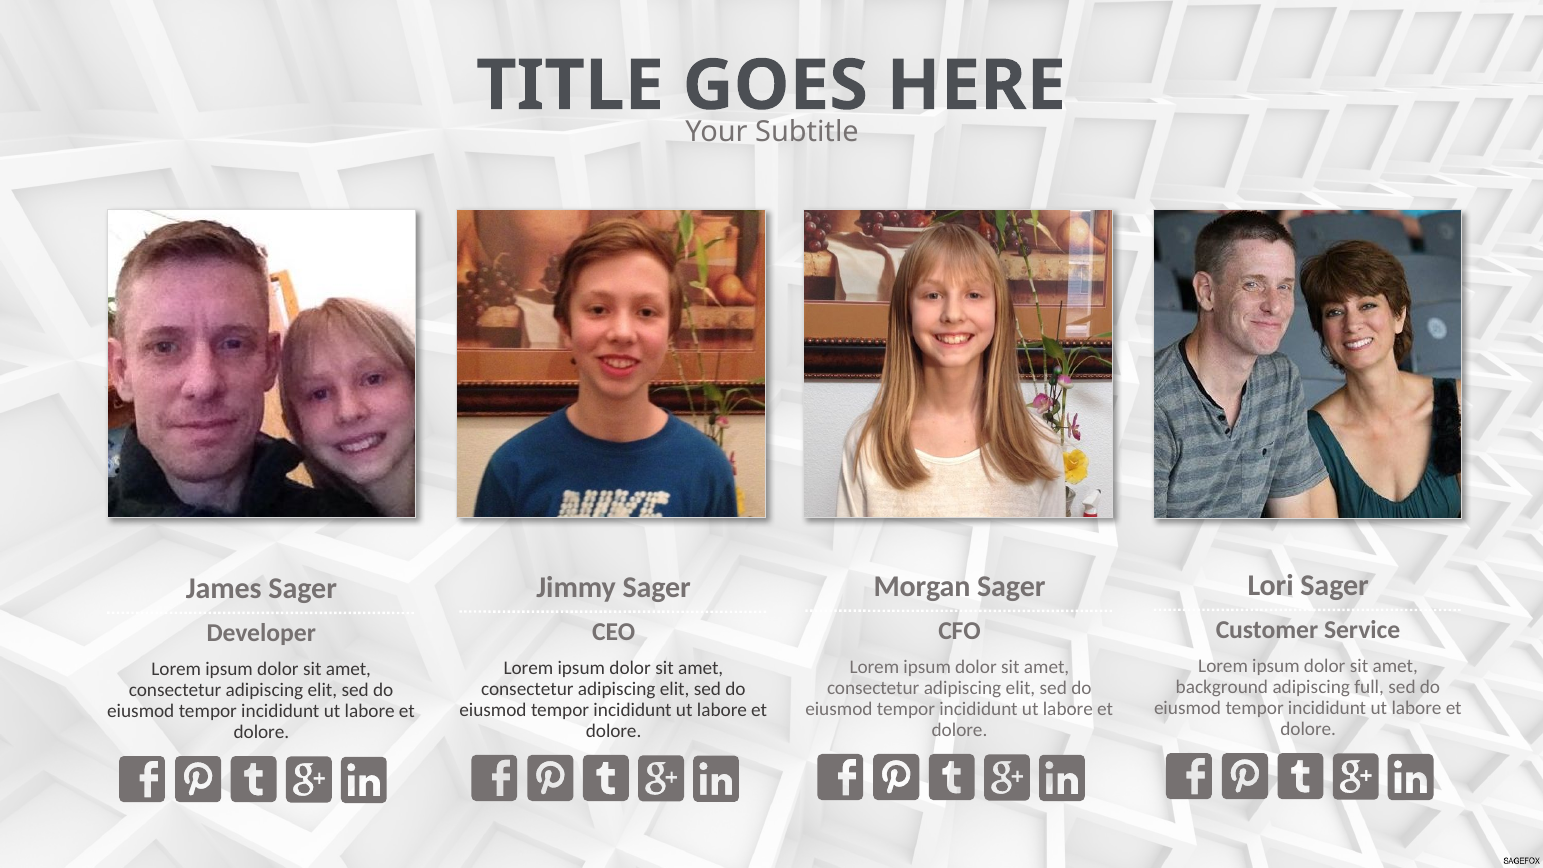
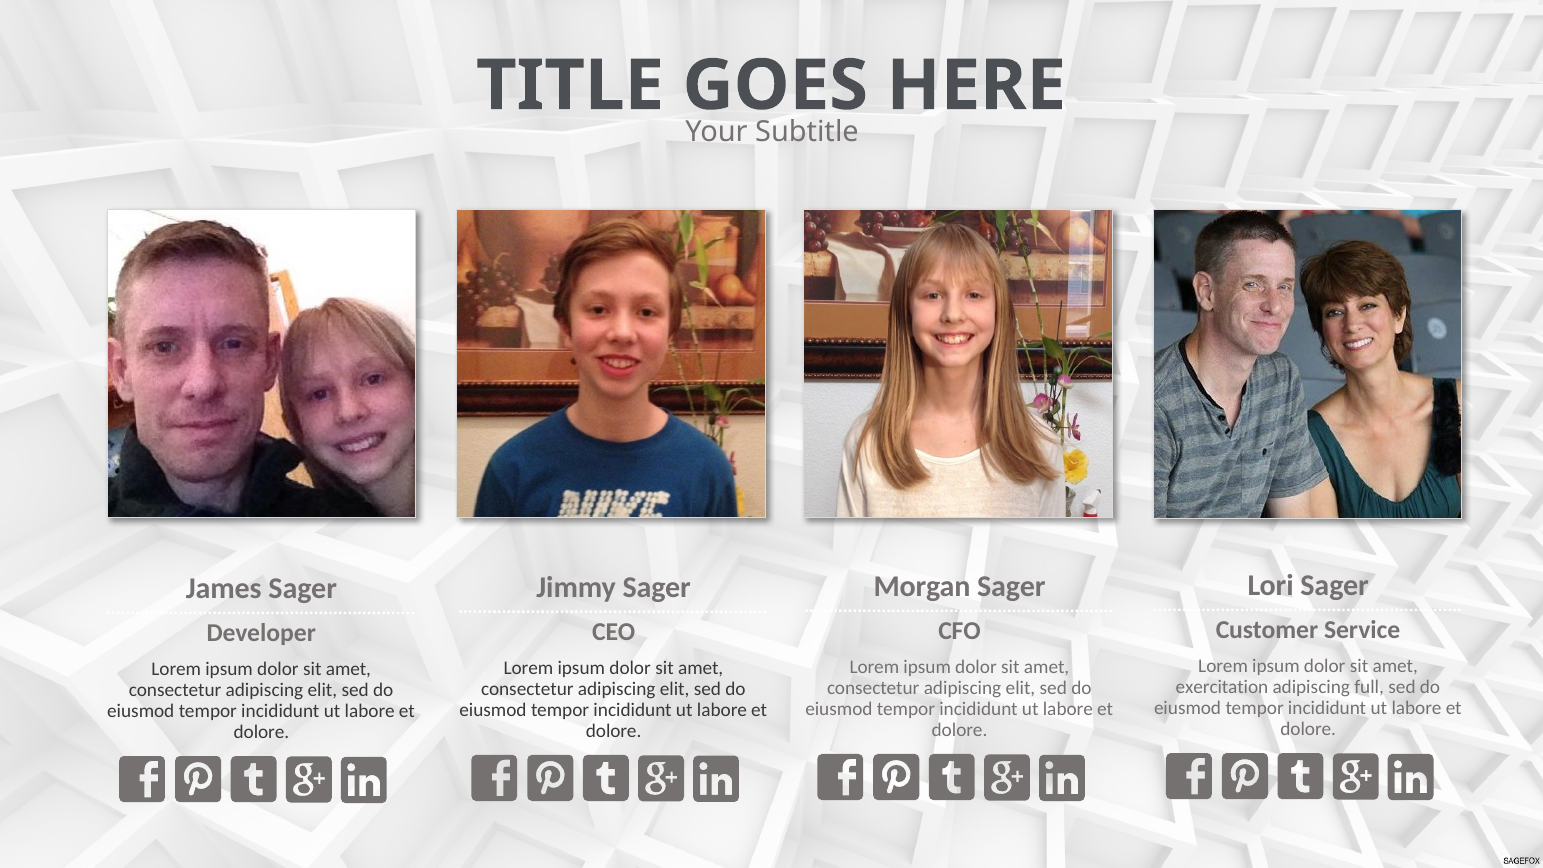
background: background -> exercitation (1222, 687)
